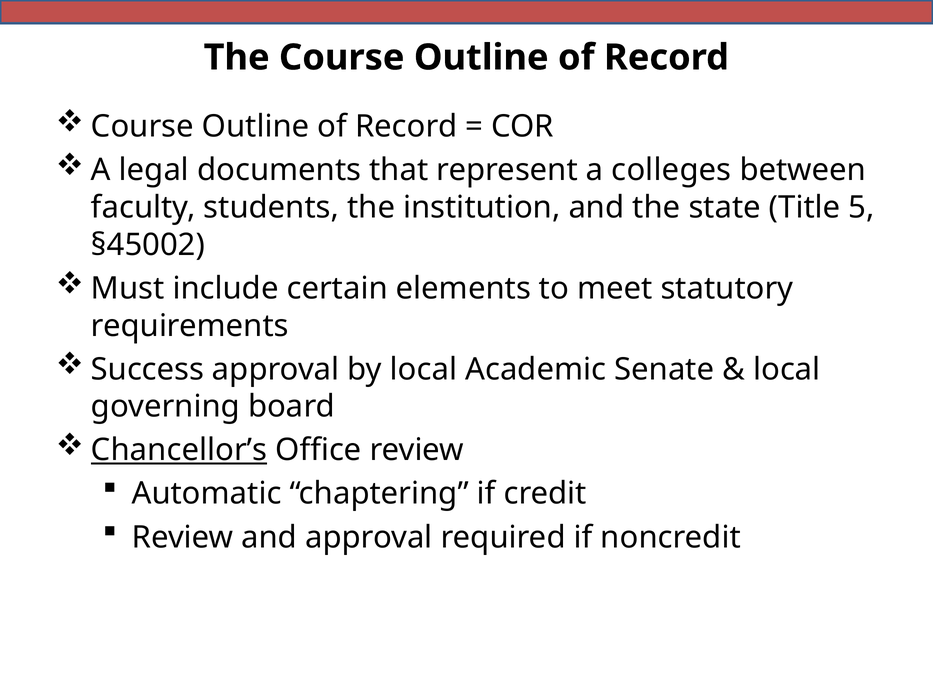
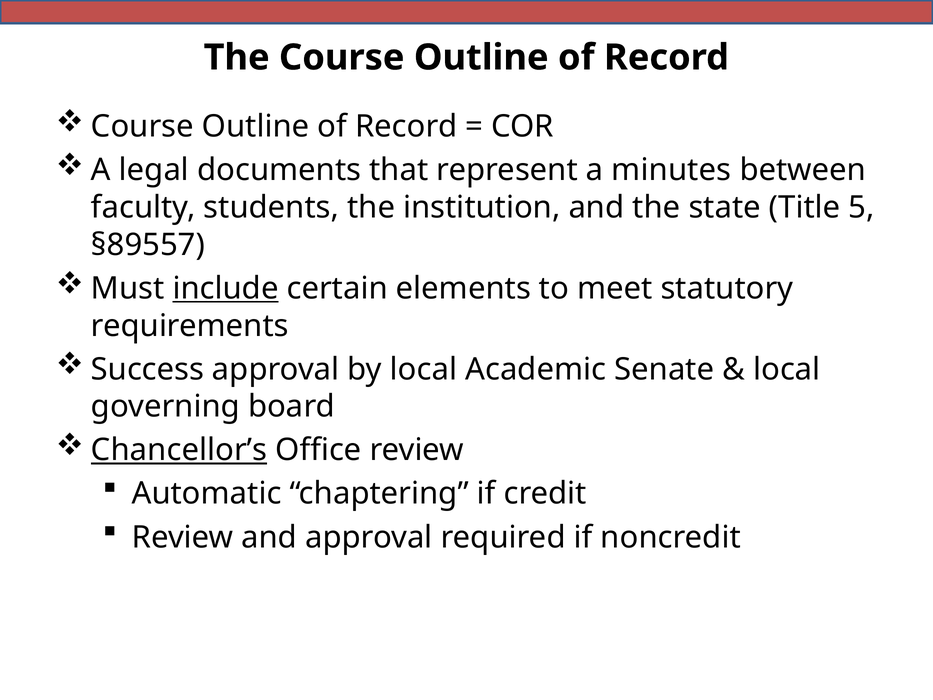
colleges: colleges -> minutes (671, 170)
§45002: §45002 -> §89557 (148, 245)
include underline: none -> present (226, 288)
